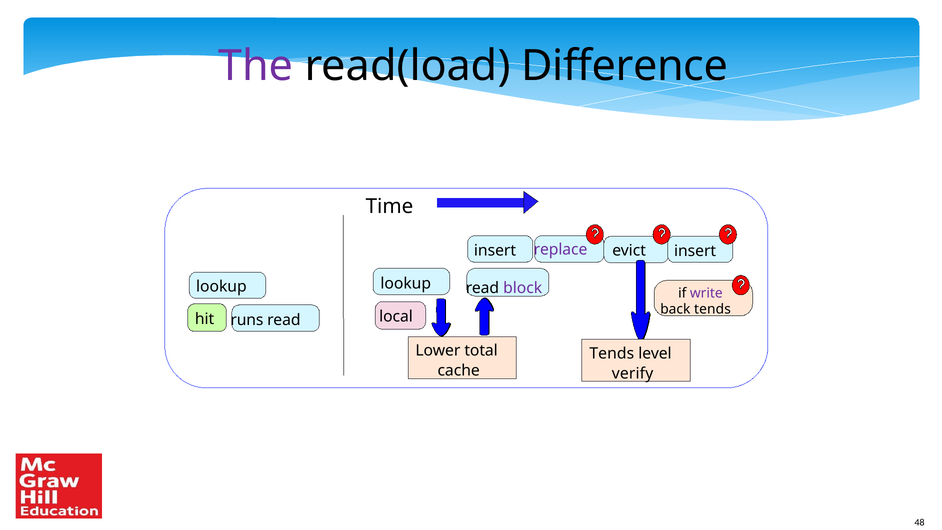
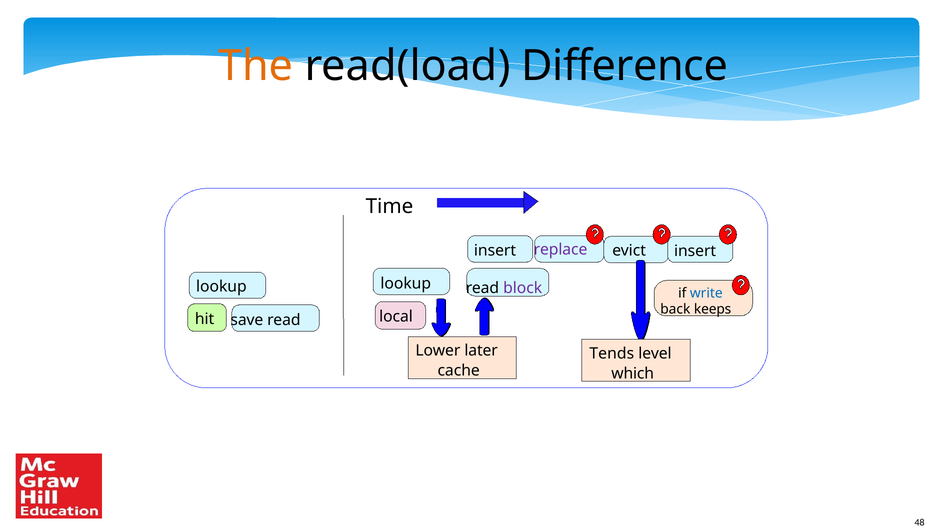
The colour: purple -> orange (256, 66)
write colour: purple -> blue (706, 293)
back tends: tends -> keeps (713, 309)
runs: runs -> save (247, 320)
total: total -> later (481, 351)
verify: verify -> which (633, 373)
